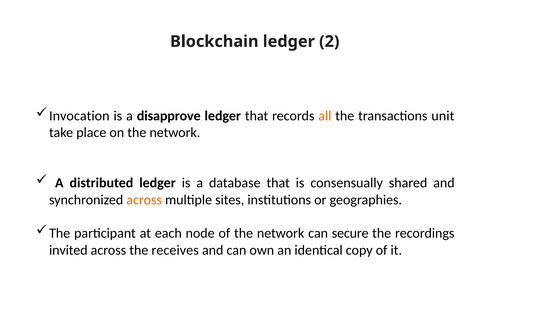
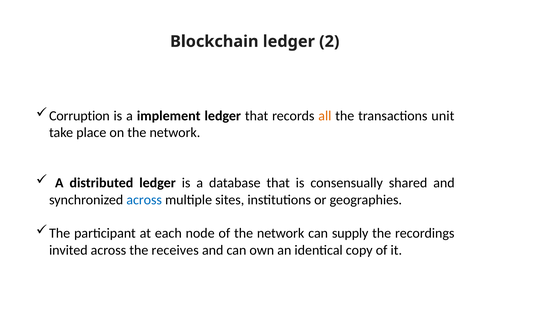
Invocation: Invocation -> Corruption (79, 116)
disapprove: disapprove -> implement (169, 116)
across colour: orange -> blue (144, 199)
secure: secure -> supply (350, 233)
